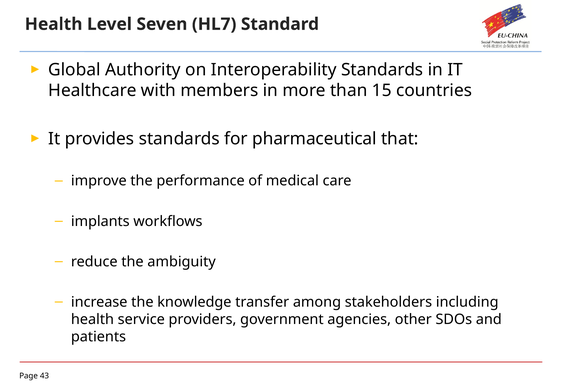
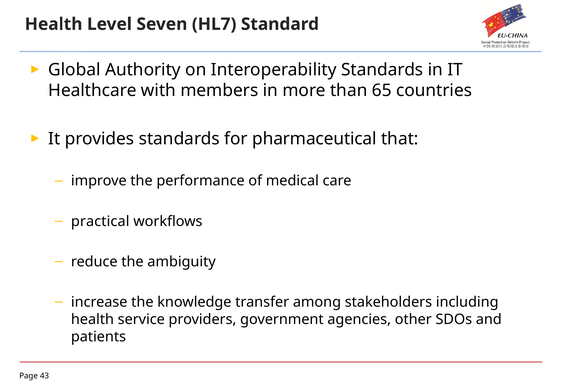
15: 15 -> 65 (382, 91)
implants: implants -> practical (100, 221)
